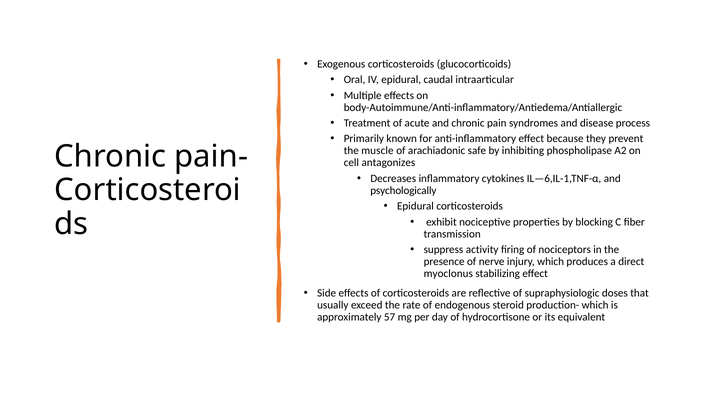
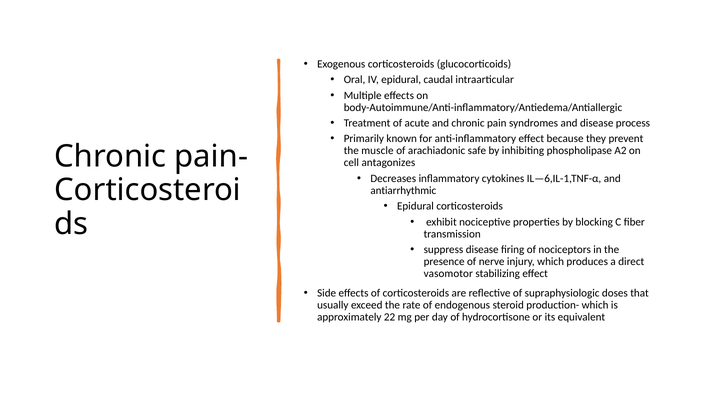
psychologically: psychologically -> antiarrhythmic (403, 190)
suppress activity: activity -> disease (482, 249)
myoclonus: myoclonus -> vasomotor (448, 273)
57: 57 -> 22 (390, 317)
